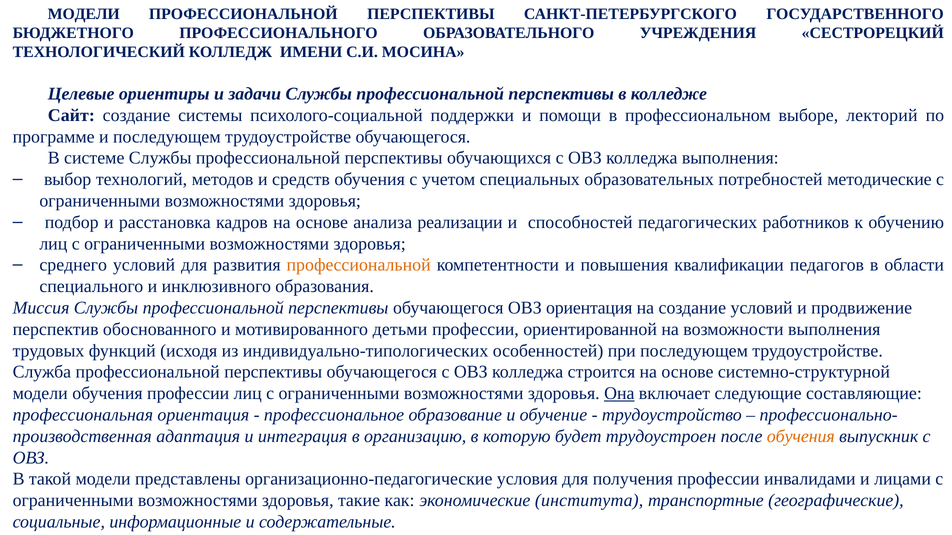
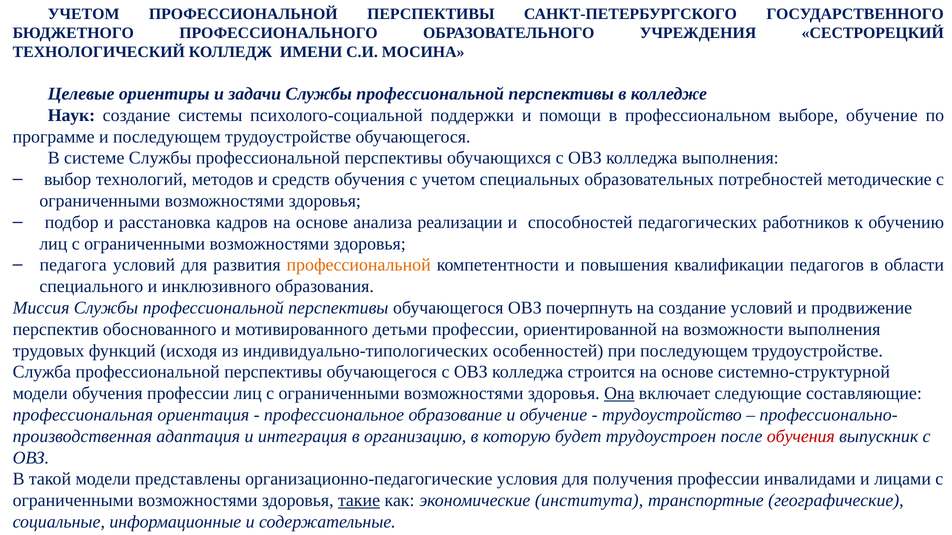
МОДЕЛИ: МОДЕЛИ -> УЧЕТОМ (84, 14)
Сайт: Сайт -> Наук (71, 115)
выборе лекторий: лекторий -> обучение (882, 115)
среднего: среднего -> педагога (73, 265)
ОВЗ ориентация: ориентация -> почерпнуть (589, 308)
обучения colour: orange -> red (801, 437)
такие underline: none -> present (359, 501)
